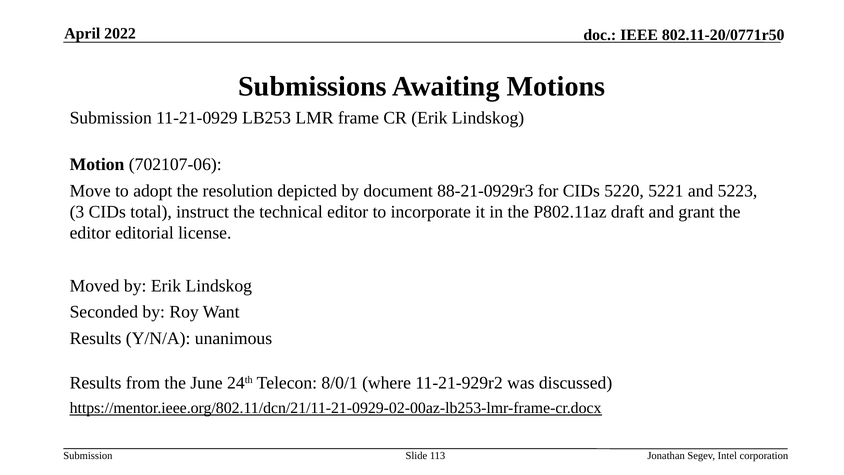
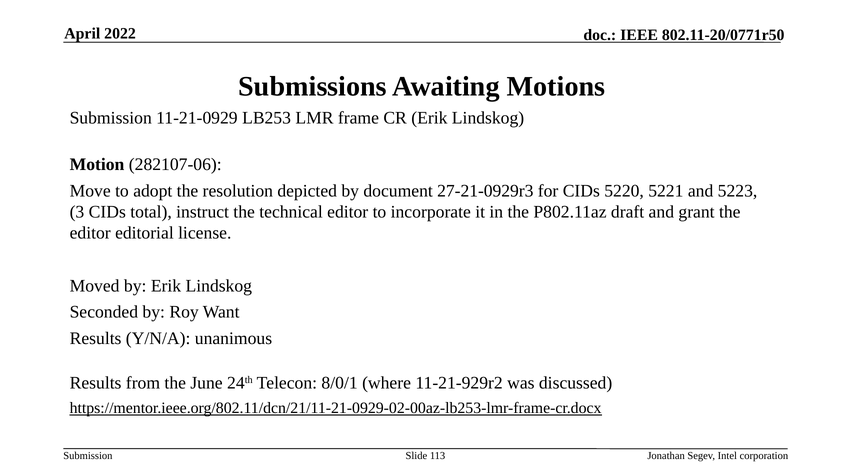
702107-06: 702107-06 -> 282107-06 (175, 164)
88-21-0929r3: 88-21-0929r3 -> 27-21-0929r3 (485, 191)
